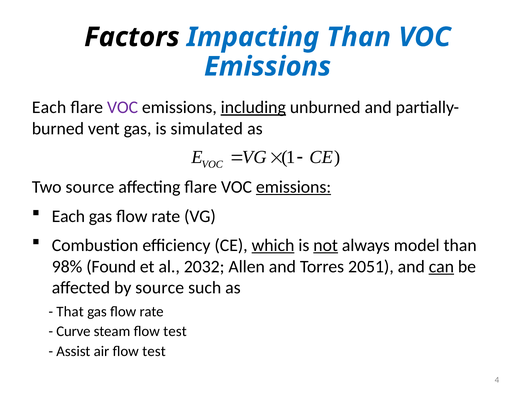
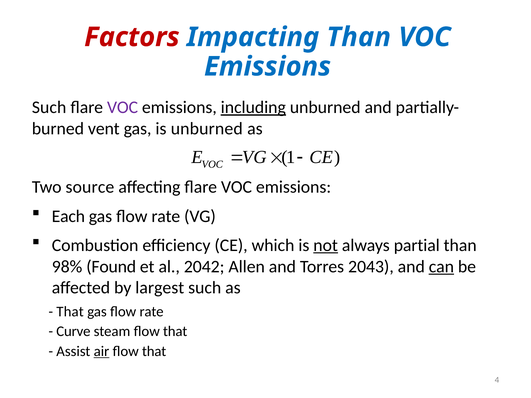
Factors colour: black -> red (132, 37)
Each: Each -> Such (49, 107)
is simulated: simulated -> unburned (207, 129)
emissions underline: present -> none (294, 187)
which underline: present -> none (273, 246)
model: model -> partial (417, 246)
2032: 2032 -> 2042 (204, 267)
2051: 2051 -> 2043 (371, 267)
by source: source -> largest (160, 288)
steam flow test: test -> that (175, 332)
air underline: none -> present (101, 352)
test: test -> that (154, 352)
